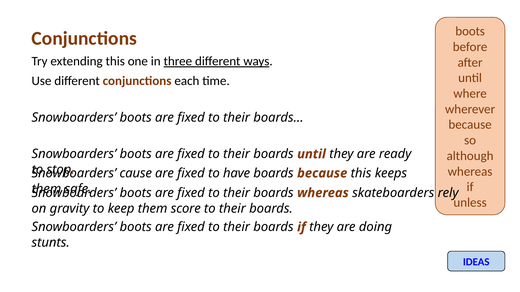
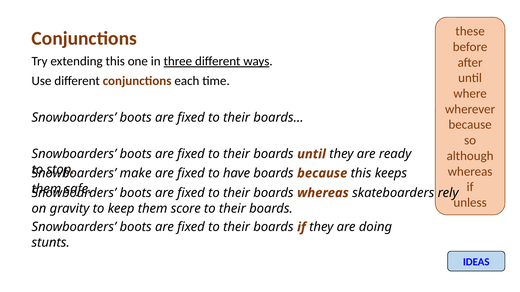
boots: boots -> these (470, 31)
cause: cause -> make (136, 174)
